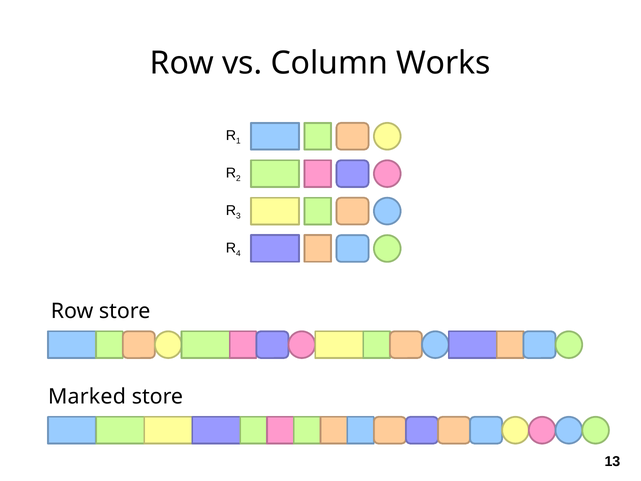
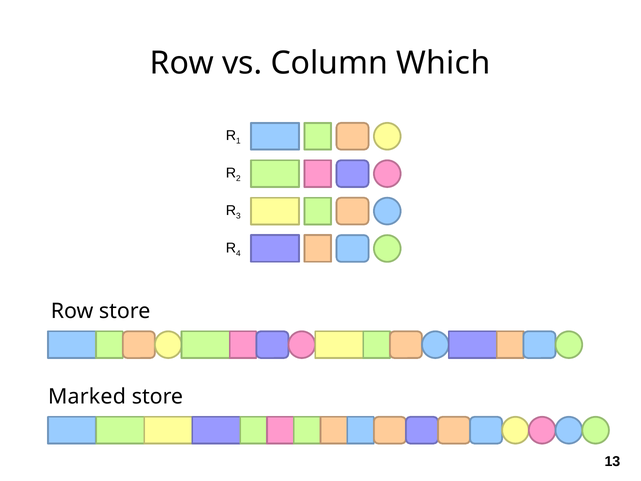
Works: Works -> Which (443, 63)
